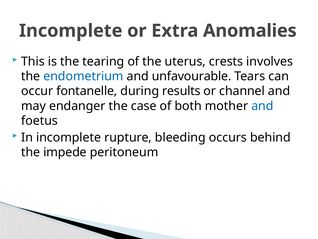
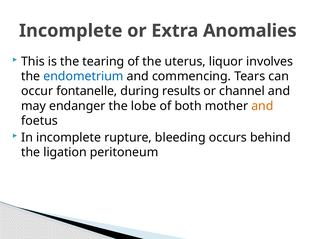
crests: crests -> liquor (226, 61)
unfavourable: unfavourable -> commencing (192, 76)
case: case -> lobe (144, 106)
and colour: blue -> orange (262, 106)
impede: impede -> ligation (65, 152)
